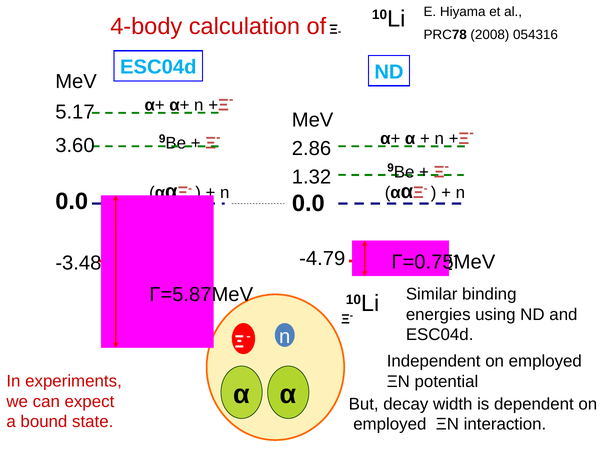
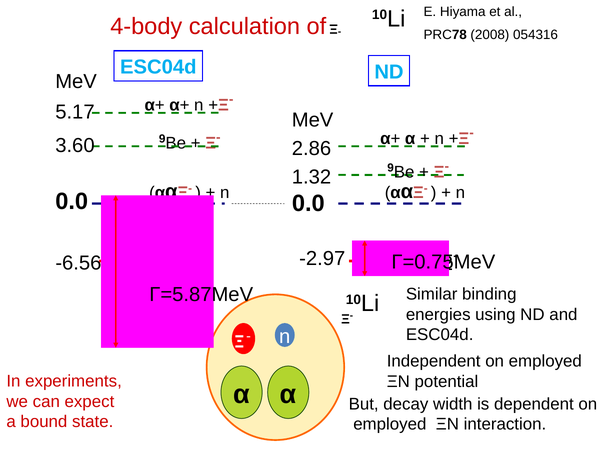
-4.79: -4.79 -> -2.97 (322, 258)
-3.48: -3.48 -> -6.56 (78, 263)
